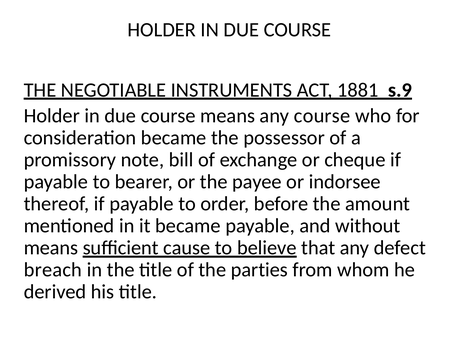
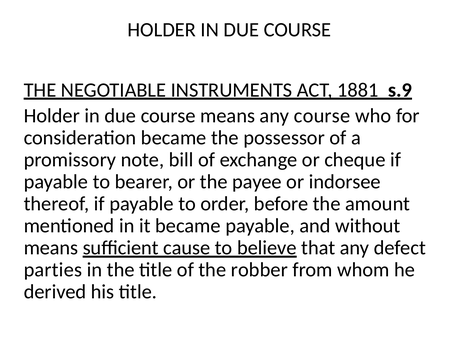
breach: breach -> parties (53, 270)
parties: parties -> robber (259, 270)
